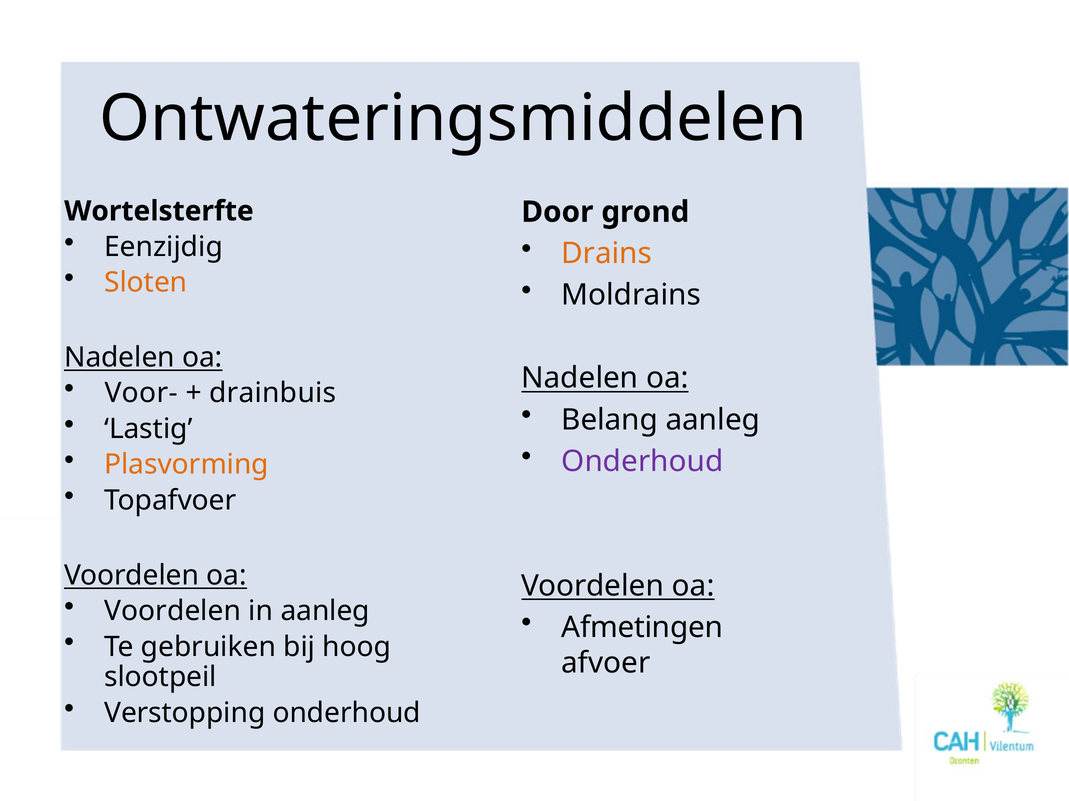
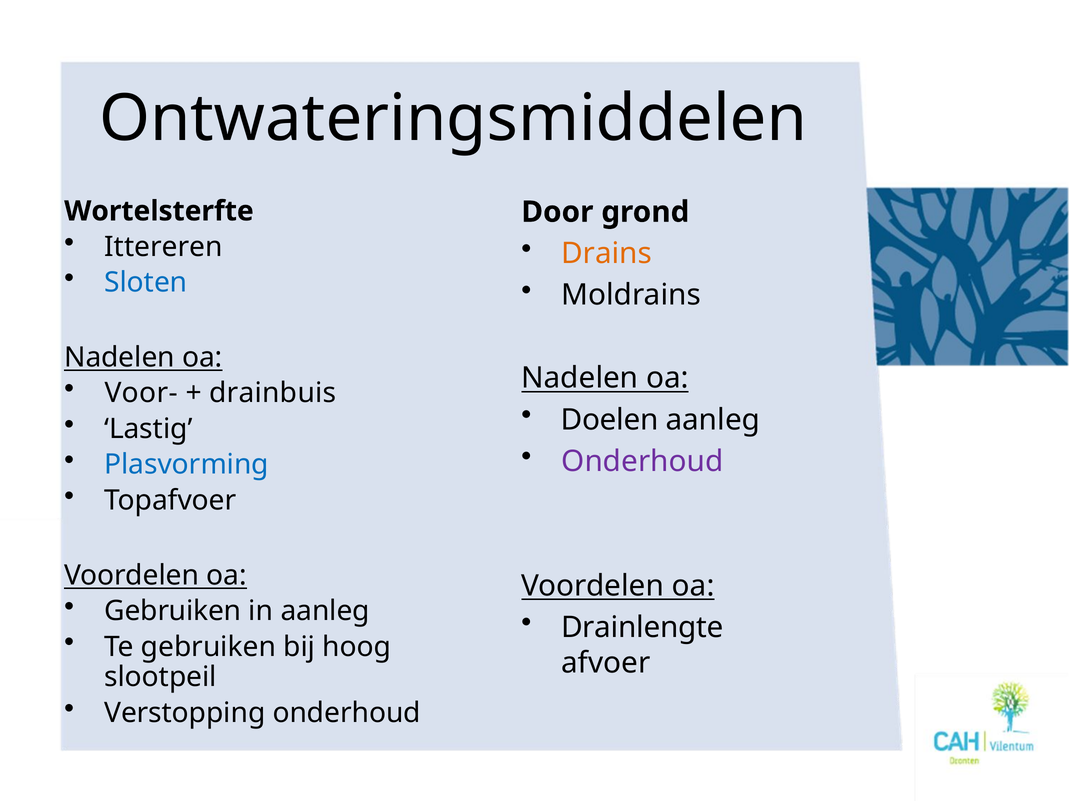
Eenzijdig: Eenzijdig -> Ittereren (164, 247)
Sloten colour: orange -> blue (146, 283)
Belang: Belang -> Doelen (610, 420)
Plasvorming colour: orange -> blue (187, 465)
Voordelen: Voordelen -> Gebruiken (173, 612)
Afmetingen: Afmetingen -> Drainlengte (642, 628)
